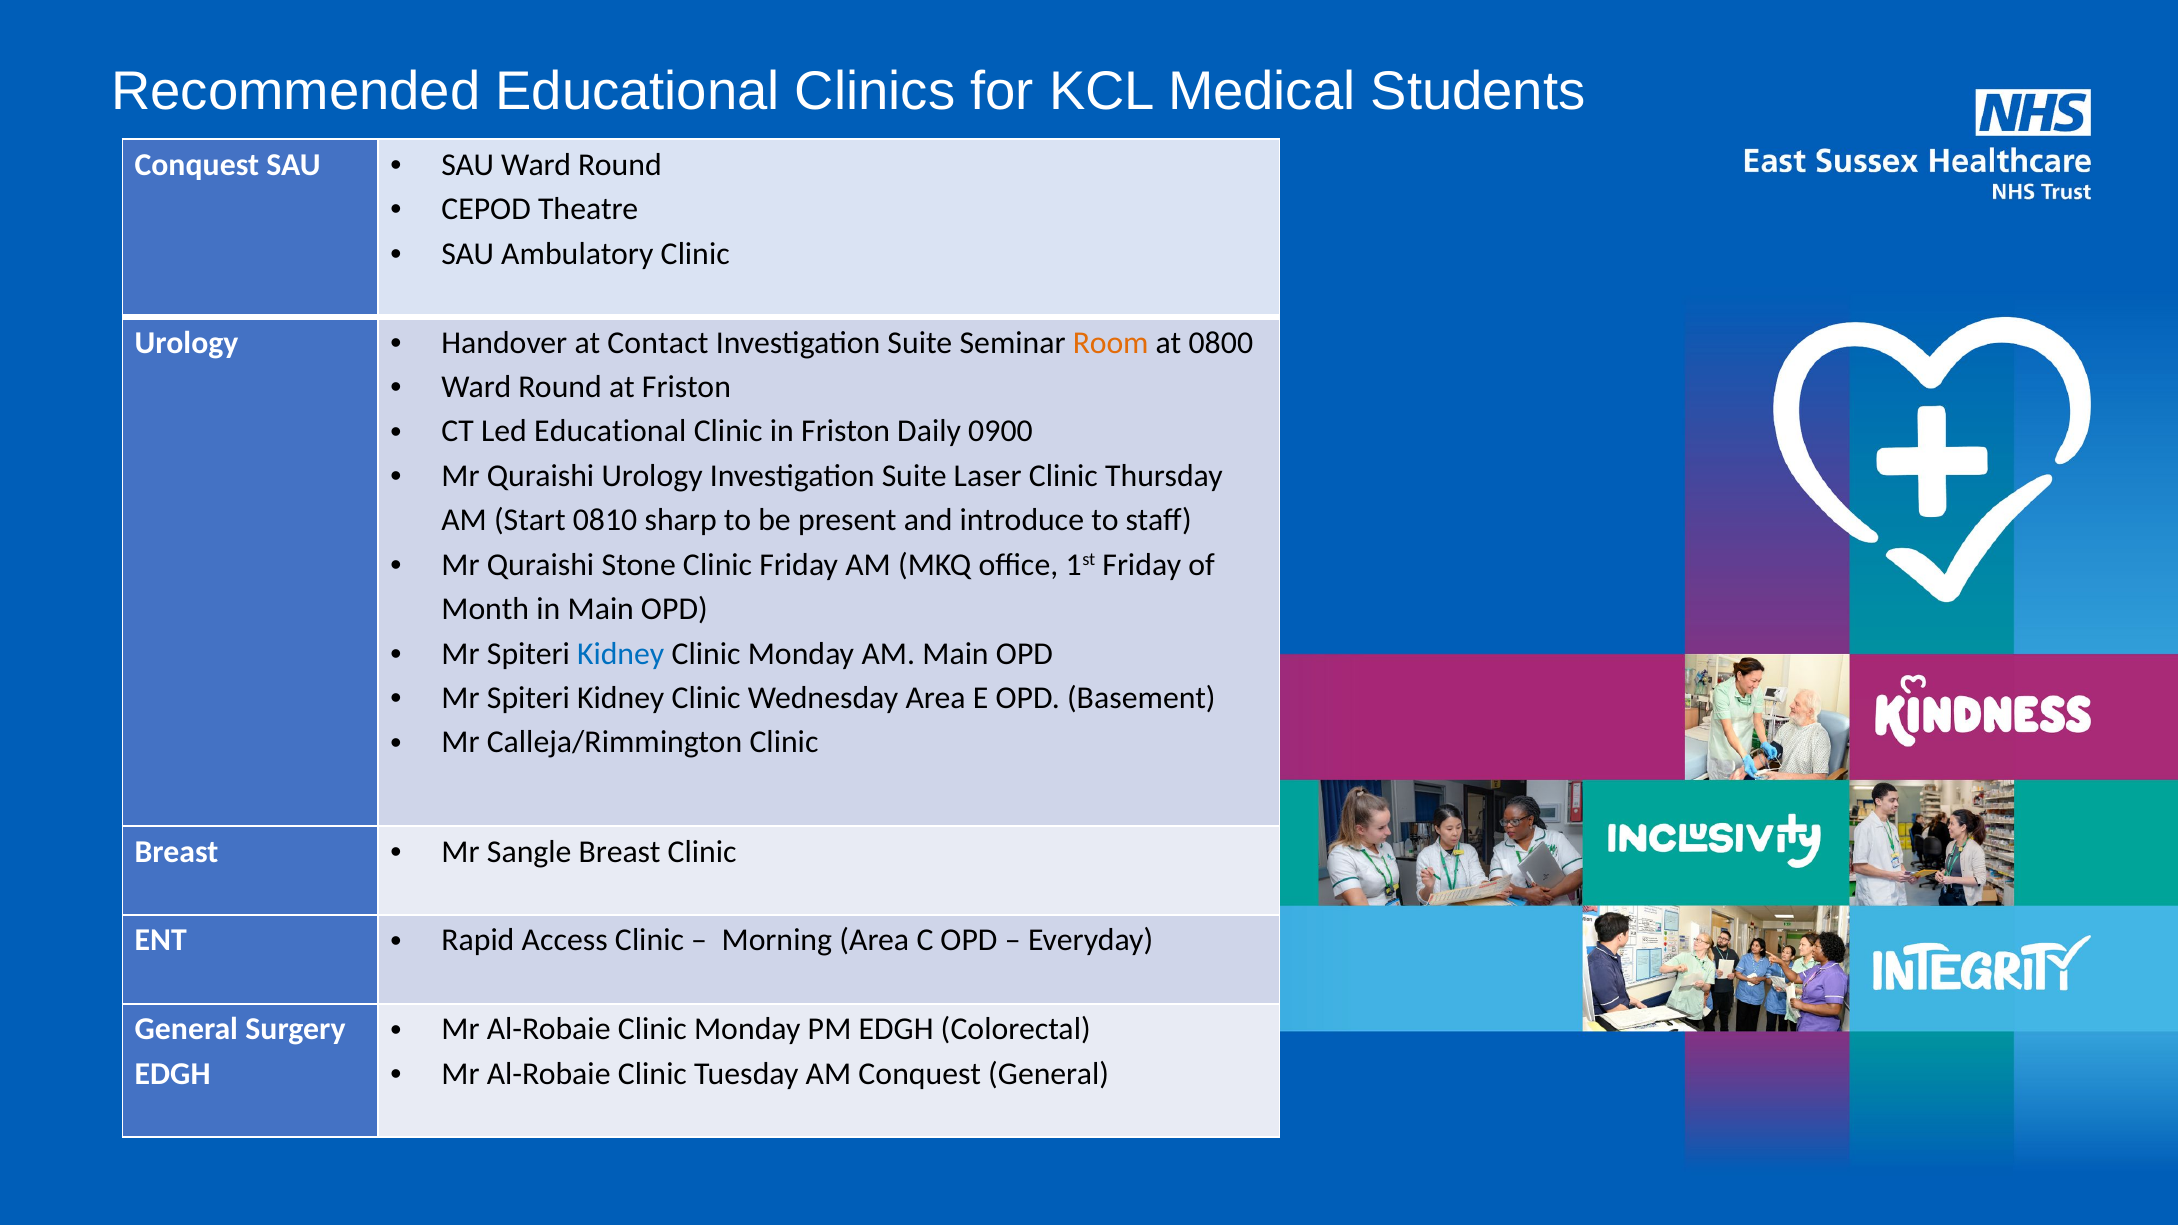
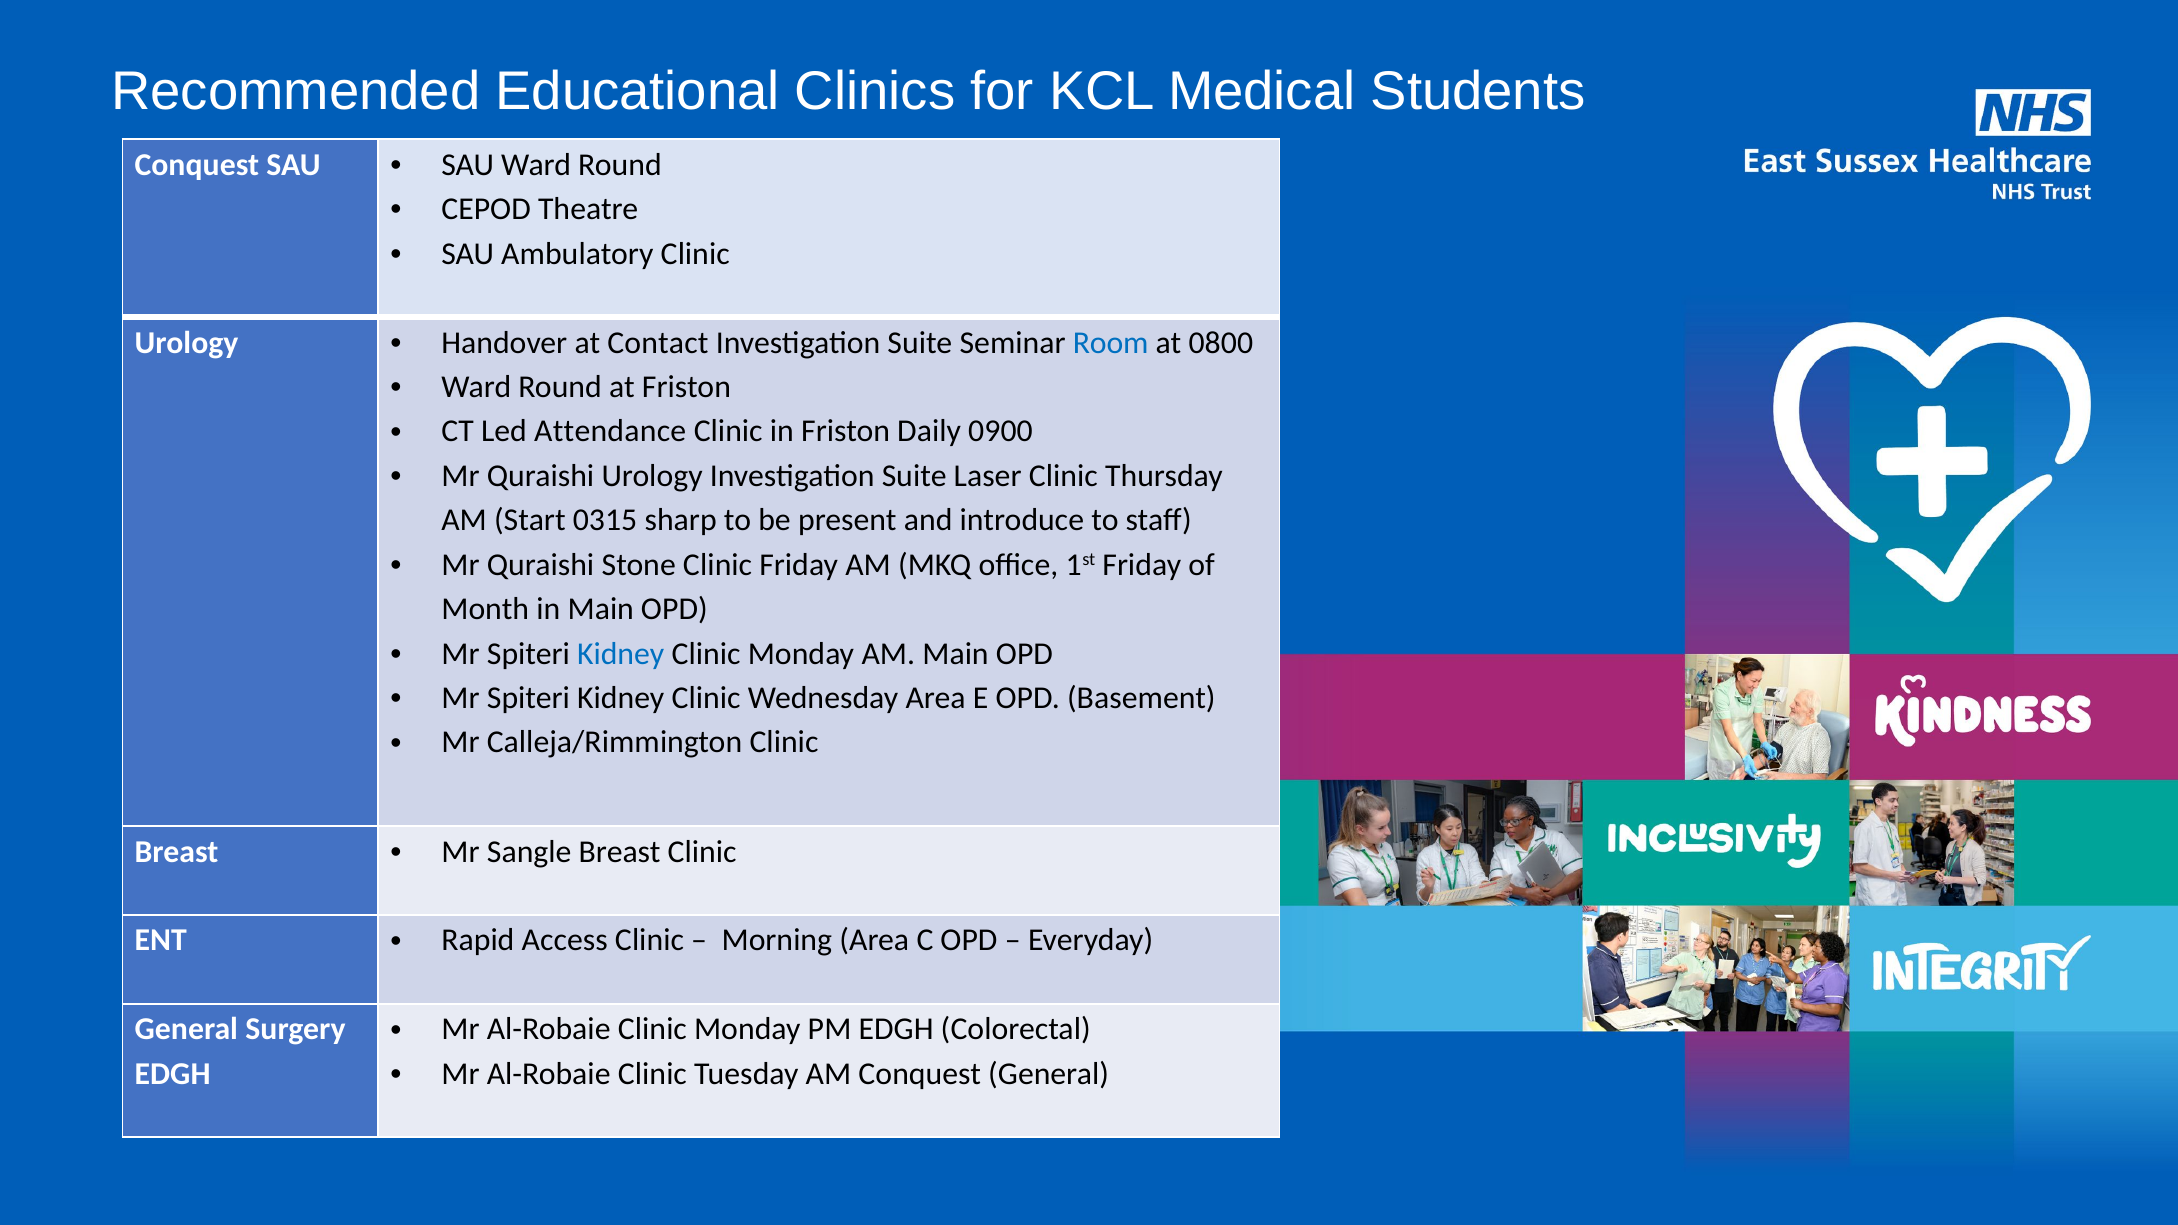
Room colour: orange -> blue (1111, 343)
Led Educational: Educational -> Attendance (610, 431)
0810: 0810 -> 0315 (605, 520)
